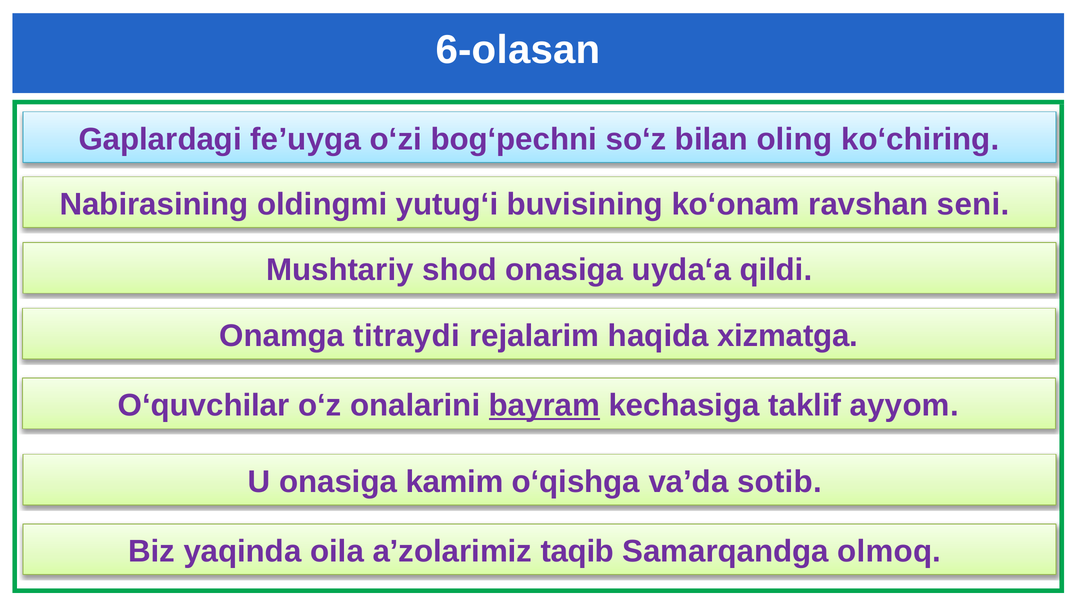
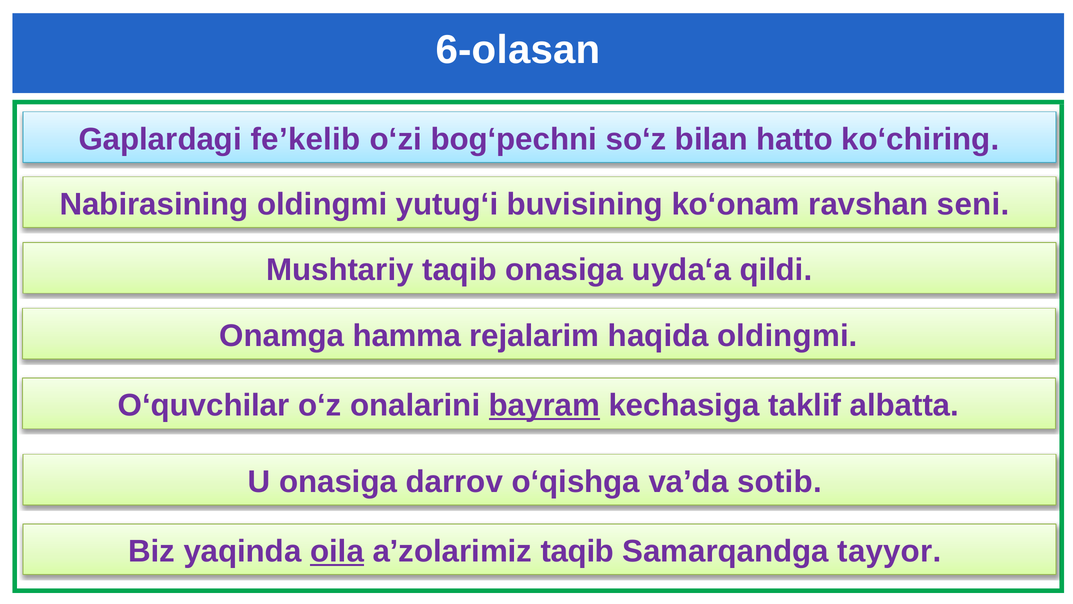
fe’uyga: fe’uyga -> fe’kelib (306, 139)
oling: oling -> hatto (795, 139)
Mushtariy shod: shod -> taqib (459, 270)
titraydi: titraydi -> hamma (407, 336)
haqida xizmatga: xizmatga -> oldingmi (787, 336)
ayyom: ayyom -> albatta (904, 405)
kamim: kamim -> darrov (454, 481)
oila underline: none -> present (337, 551)
olmoq: olmoq -> tayyor (889, 551)
